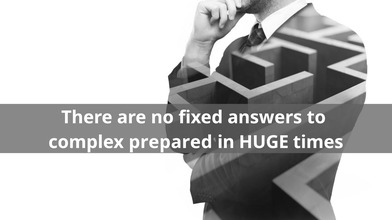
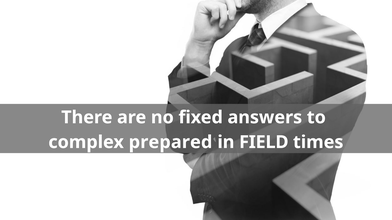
HUGE: HUGE -> FIELD (264, 142)
